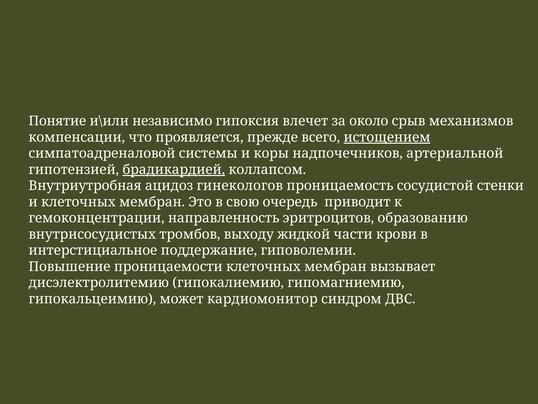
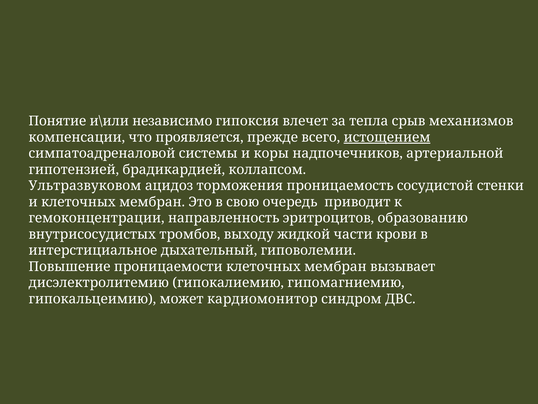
около: около -> тепла (369, 121)
брадикардией underline: present -> none (174, 169)
Внутриутробная: Внутриутробная -> Ультразвуковом (85, 186)
гинекологов: гинекологов -> торможения (240, 186)
поддержание: поддержание -> дыхательный (209, 250)
